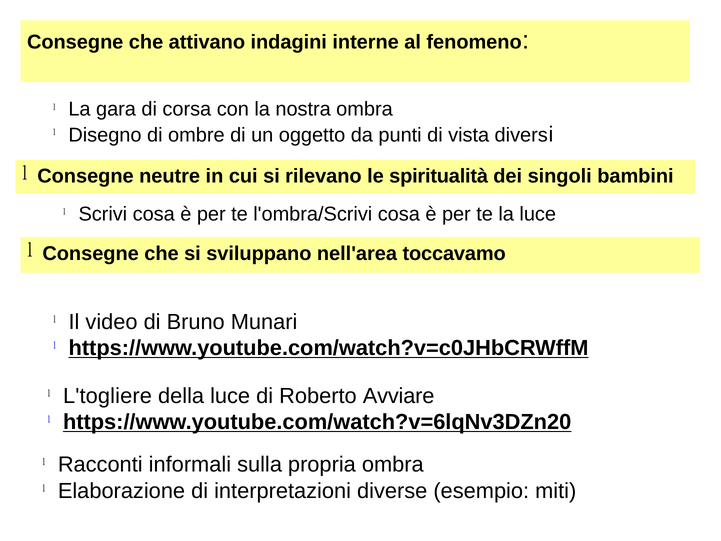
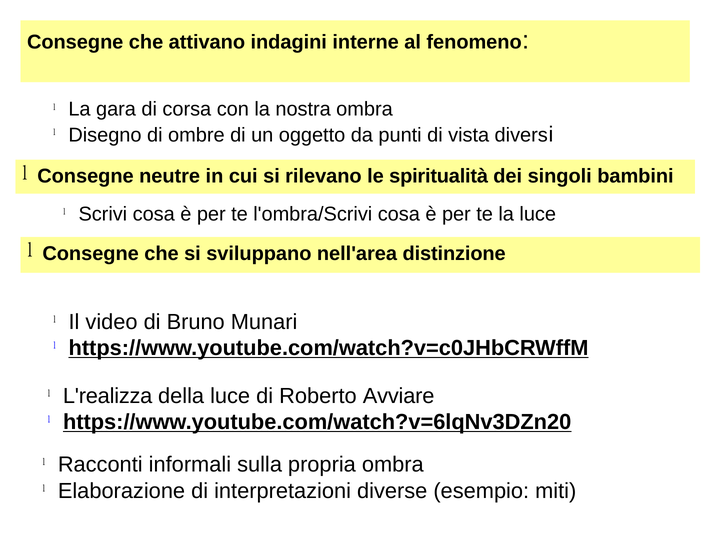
toccavamo: toccavamo -> distinzione (454, 253)
L'togliere: L'togliere -> L'realizza (108, 396)
